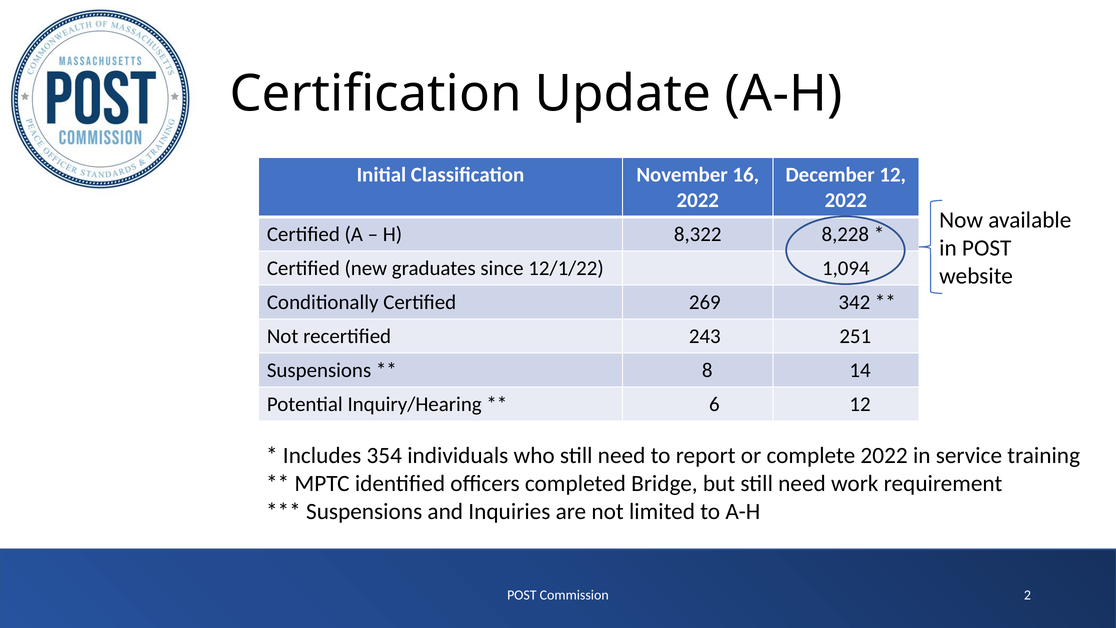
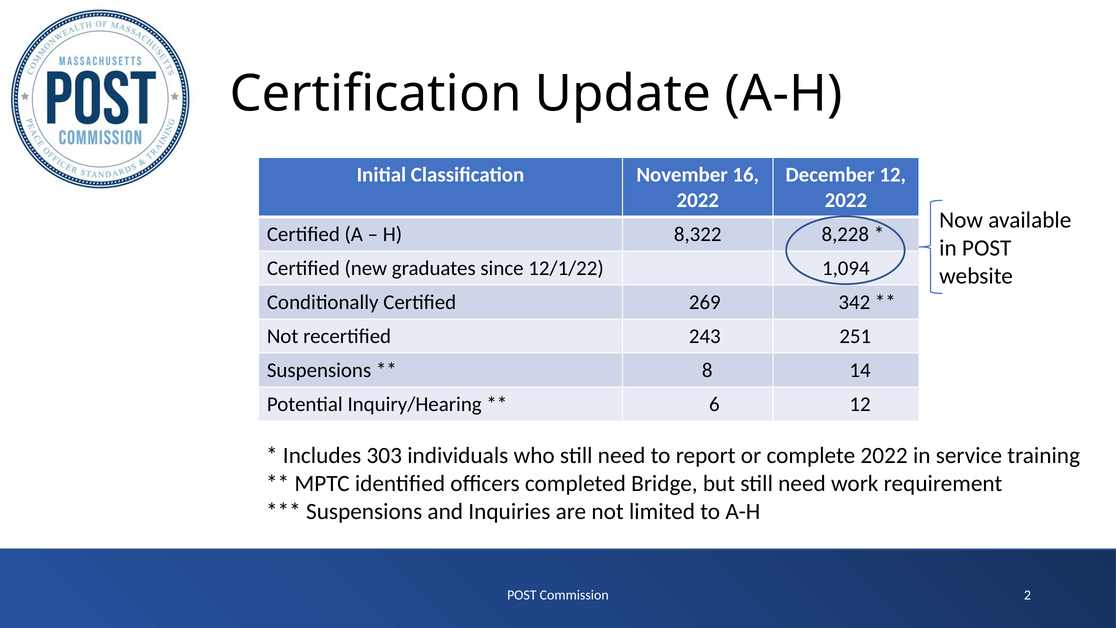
354: 354 -> 303 (384, 455)
